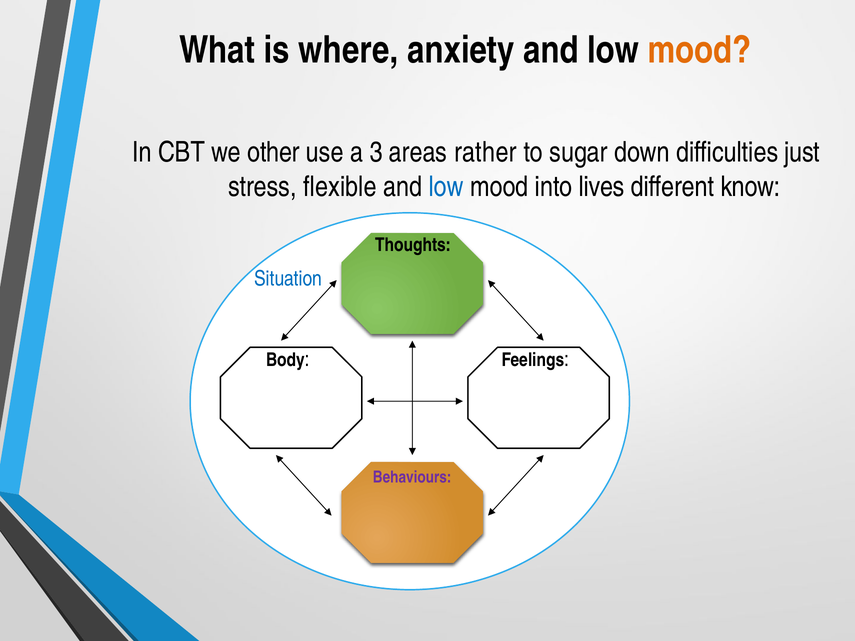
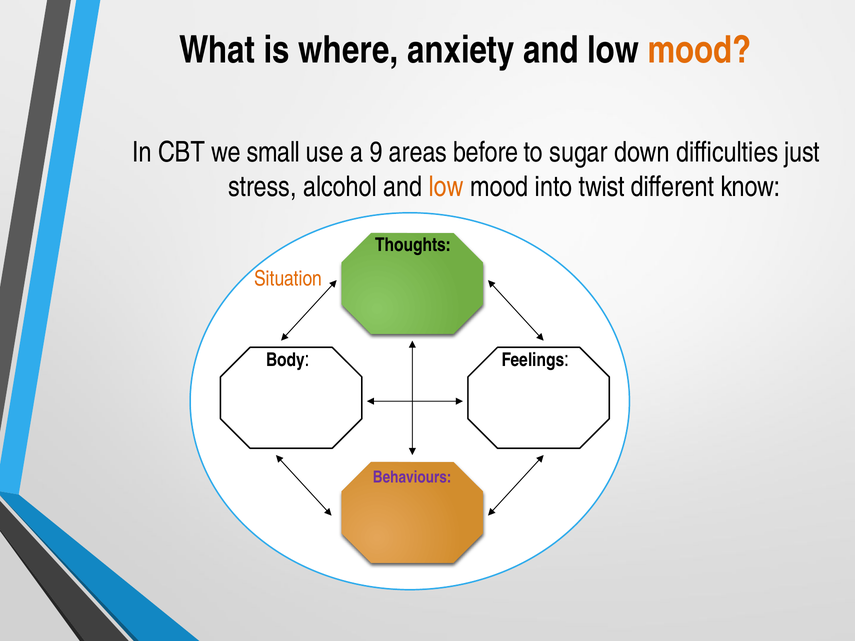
other: other -> small (273, 152)
3: 3 -> 9 (376, 152)
rather: rather -> before (486, 152)
flexible: flexible -> alcohol (340, 187)
low colour: blue -> orange (446, 187)
lives: lives -> twist (602, 187)
Situation colour: blue -> orange (288, 279)
